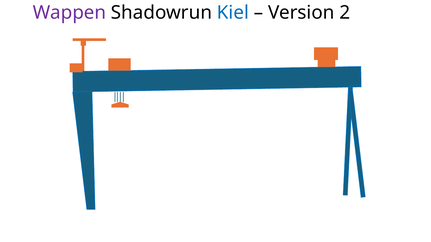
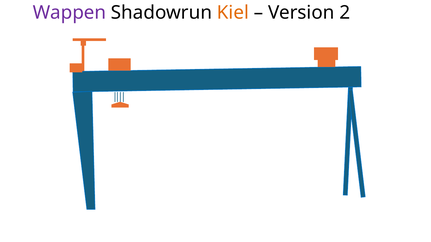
Kiel colour: blue -> orange (233, 12)
